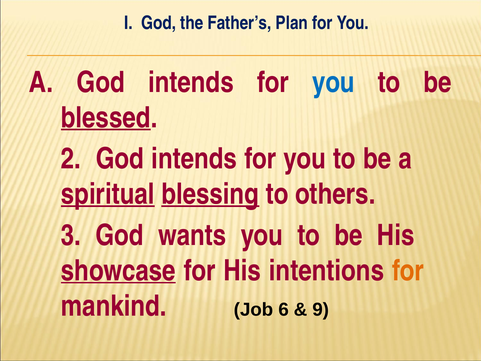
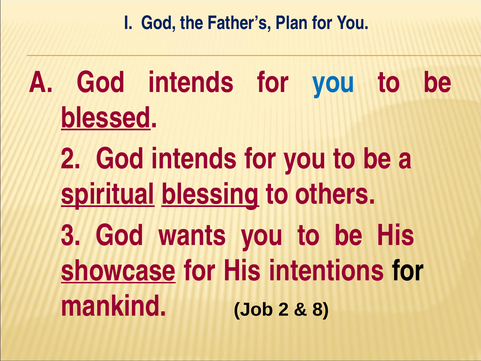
for colour: orange -> black (408, 271)
Job 6: 6 -> 2 (284, 309)
9: 9 -> 8 (321, 309)
